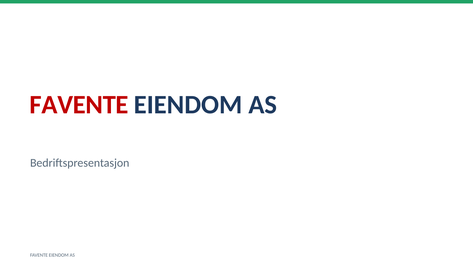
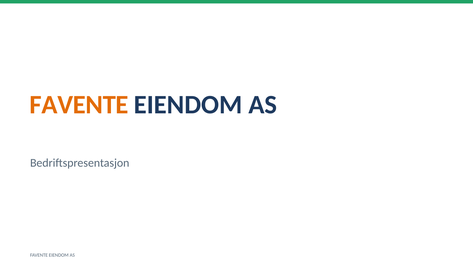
FAVENTE colour: red -> orange (79, 105)
